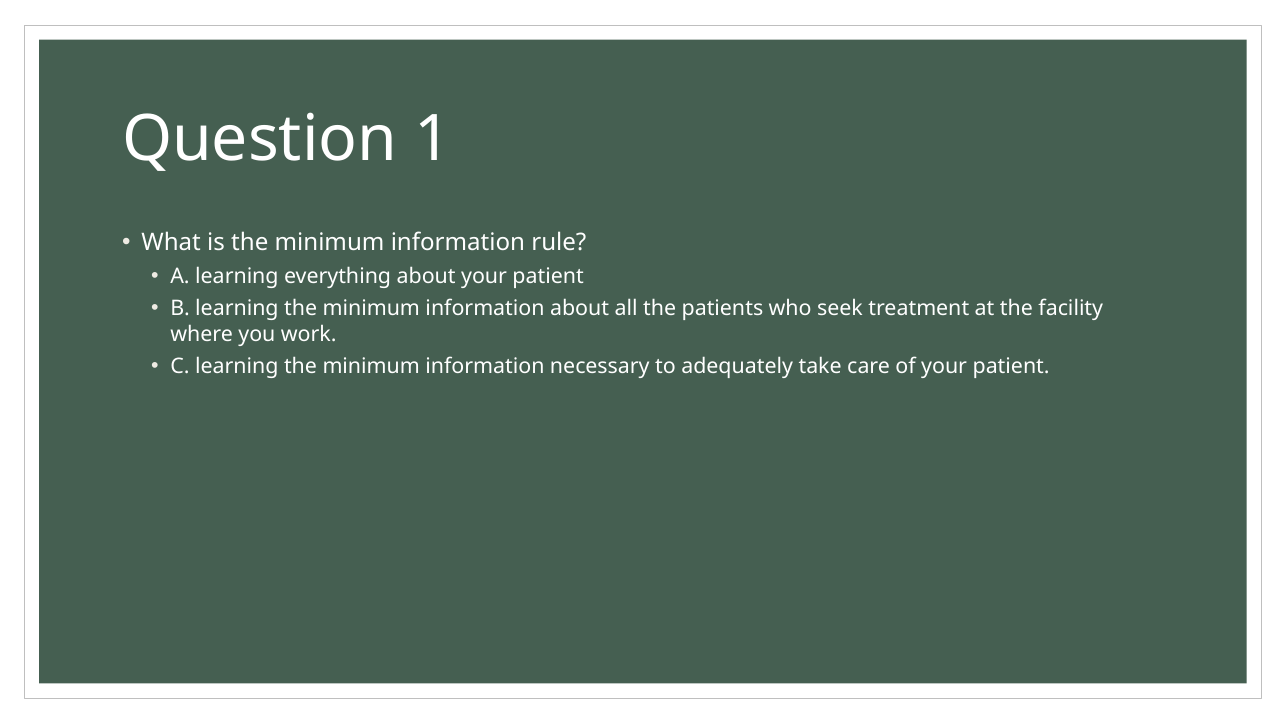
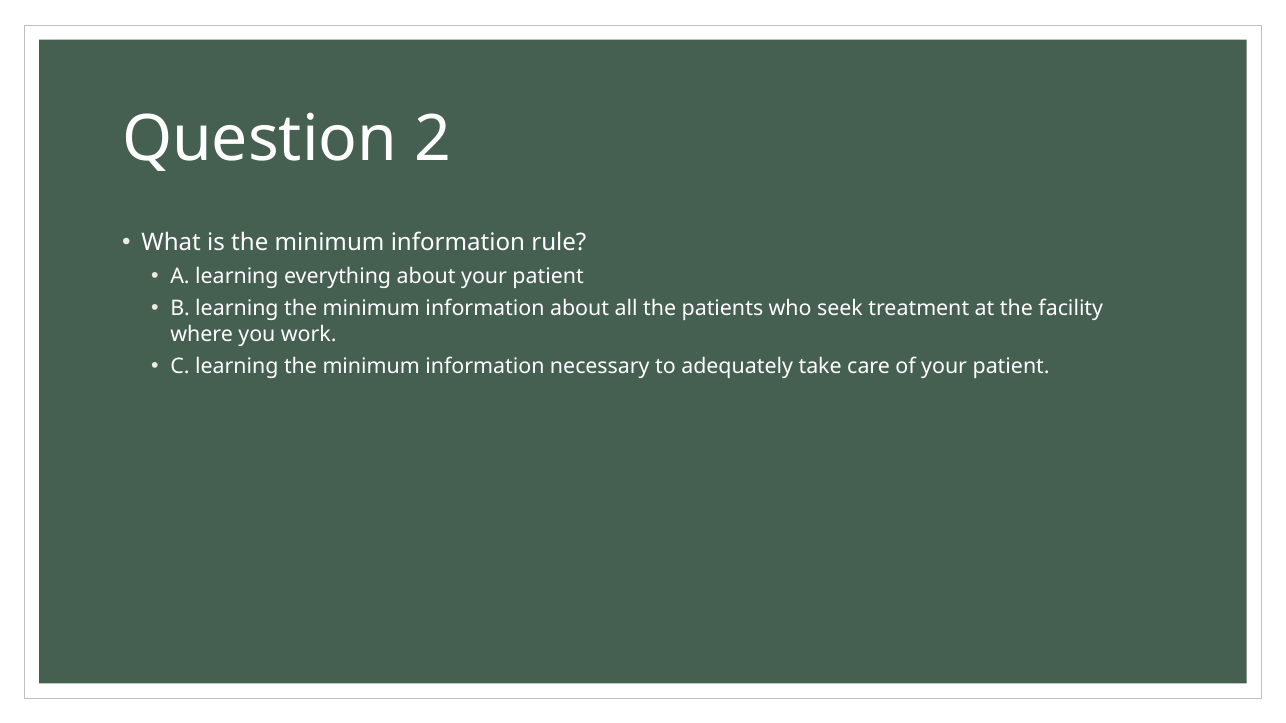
1: 1 -> 2 (432, 140)
